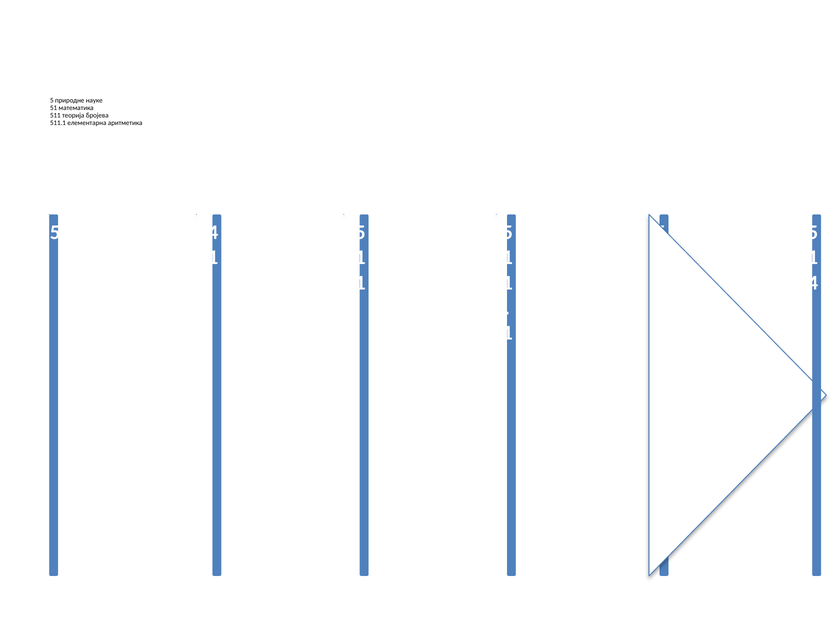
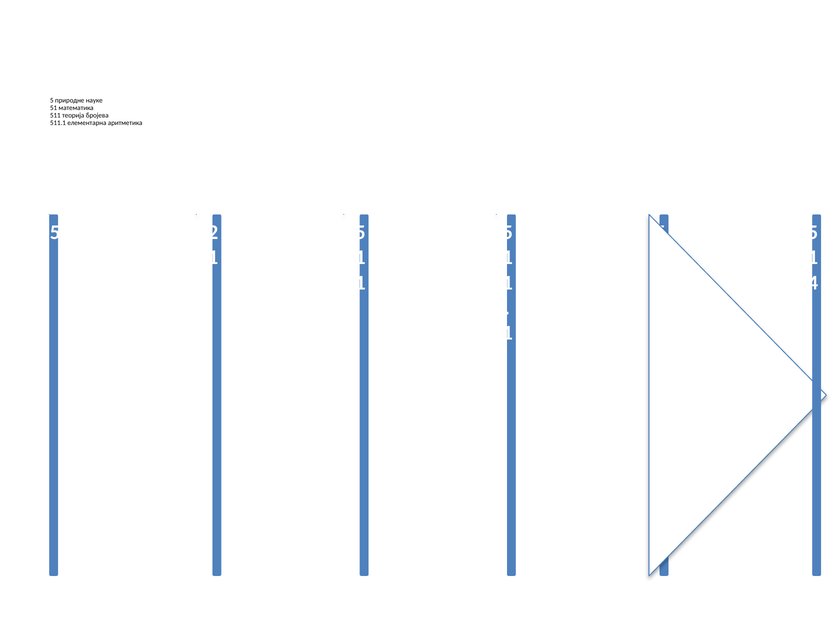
5 4: 4 -> 2 (213, 232)
